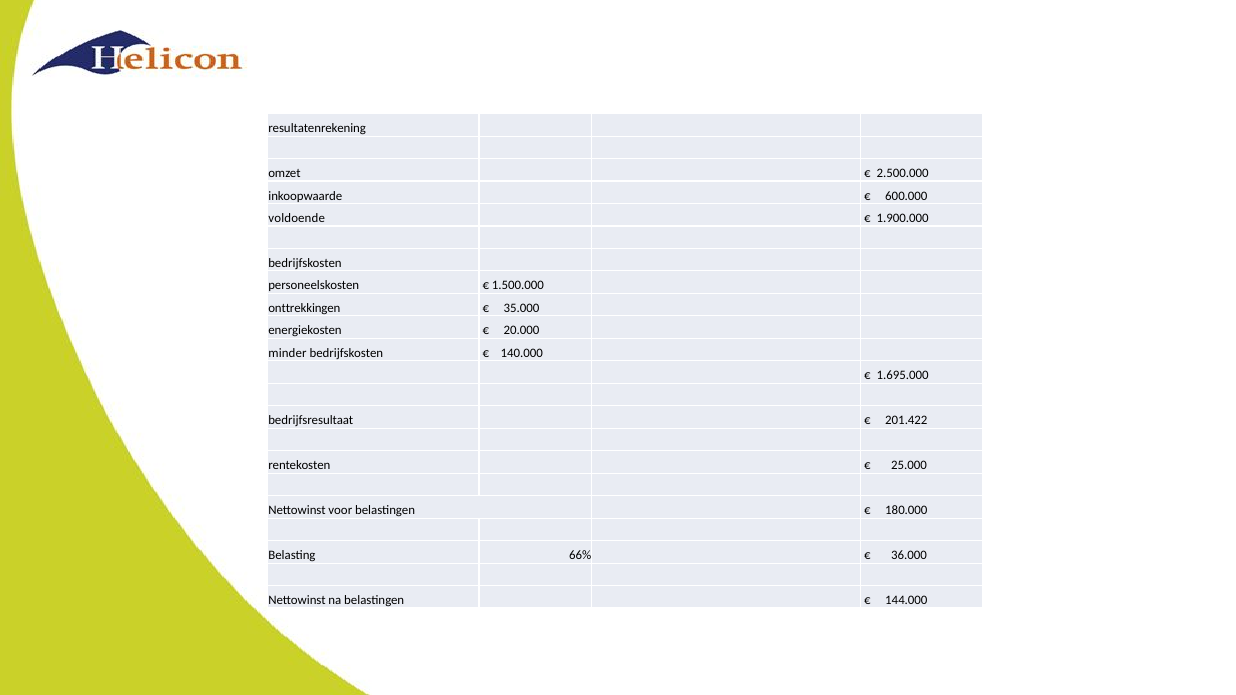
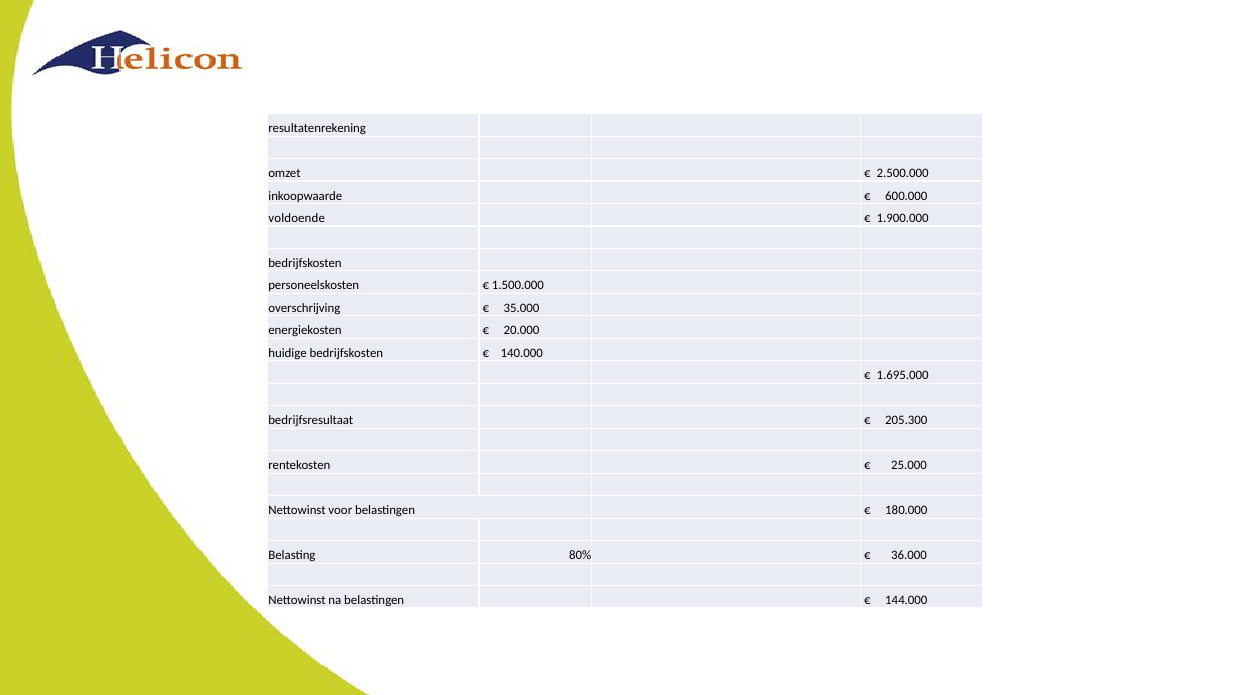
onttrekkingen: onttrekkingen -> overschrijving (304, 308)
minder: minder -> huidige (288, 353)
201.422: 201.422 -> 205.300 (906, 421)
66%: 66% -> 80% (580, 556)
